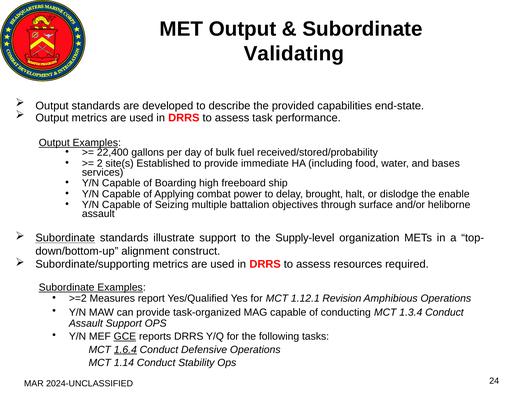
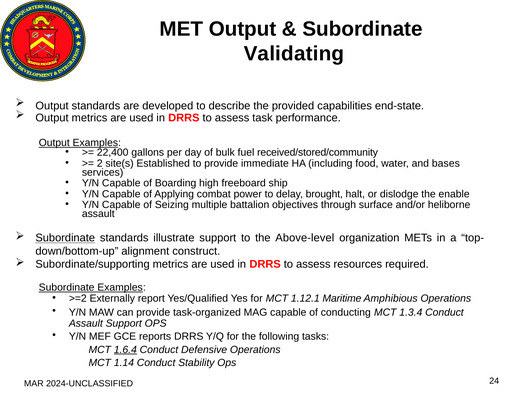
received/stored/probability: received/stored/probability -> received/stored/community (318, 152)
Supply-level: Supply-level -> Above-level (305, 237)
Measures: Measures -> Externally (112, 298)
Revision: Revision -> Maritime (342, 298)
GCE underline: present -> none (125, 336)
